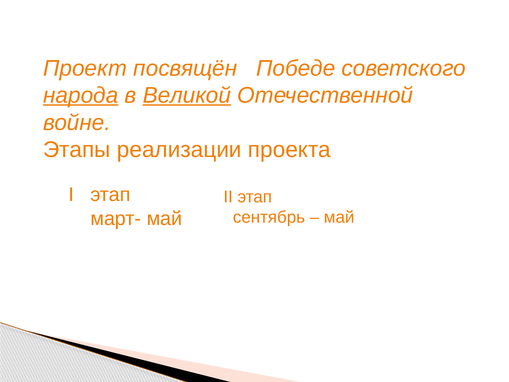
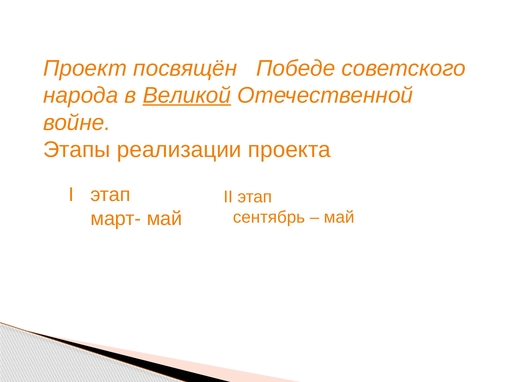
народа underline: present -> none (81, 95)
